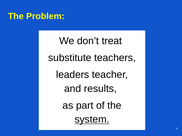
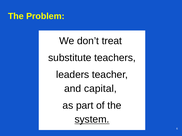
results: results -> capital (100, 89)
